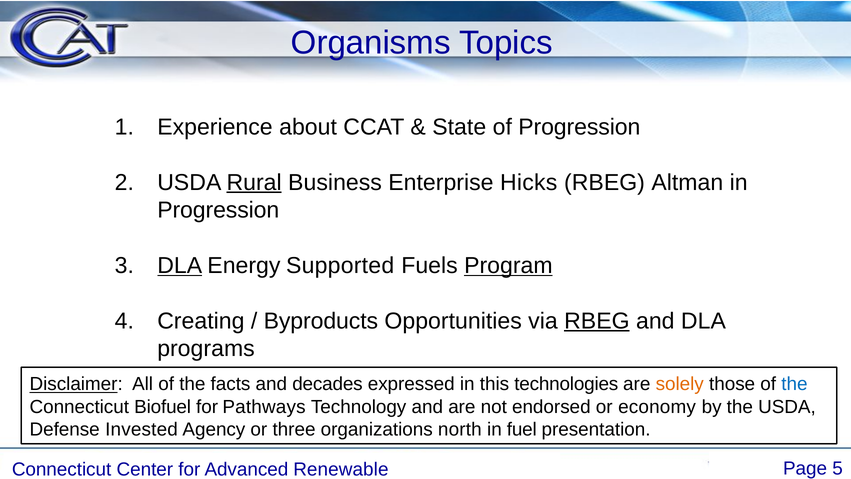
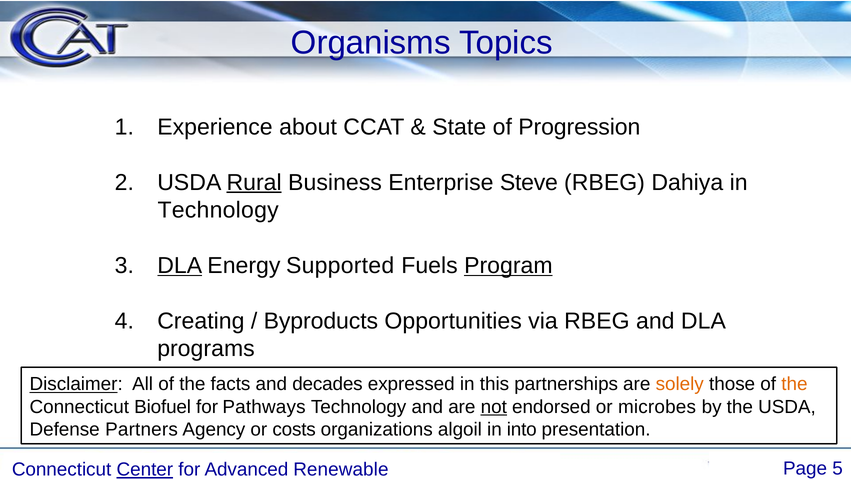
Hicks: Hicks -> Steve (529, 182)
Altman: Altman -> Dahiya (687, 182)
Progression: Progression -> Technology (218, 210)
RBEG underline: present -> none (597, 321)
technologies: technologies -> partnerships (566, 384)
the colour: blue -> orange (794, 384)
not underline: none -> present (494, 407)
economy: economy -> microbes (657, 407)
Invested: Invested -> Partners (142, 429)
three: three -> costs (294, 429)
north: north -> algoil (460, 429)
fuel: fuel -> into (522, 429)
Center underline: none -> present (145, 469)
